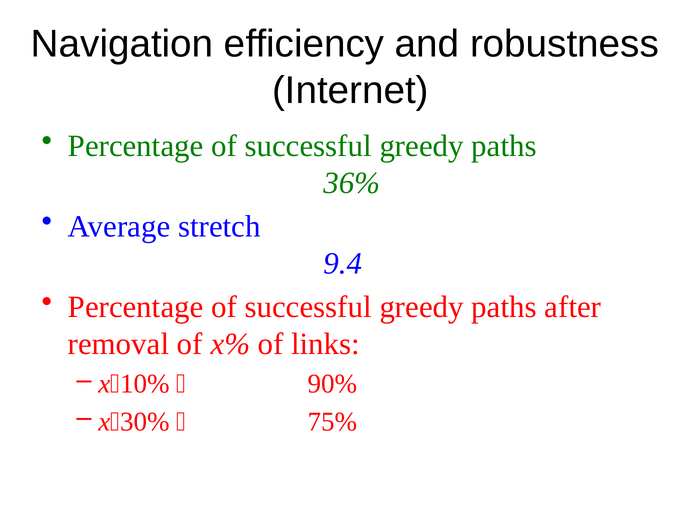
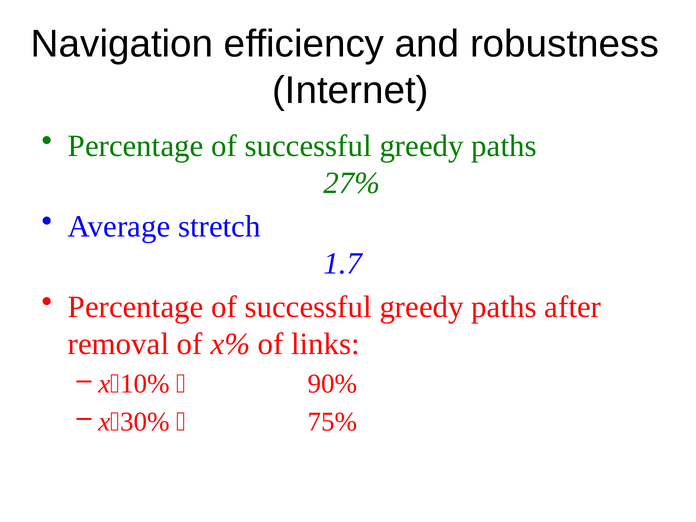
36%: 36% -> 27% (352, 183)
9.4: 9.4 -> 1.7 (343, 264)
